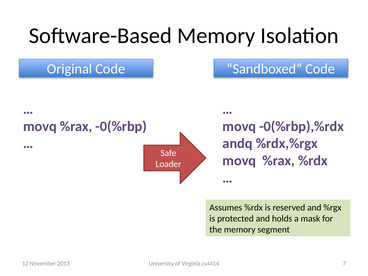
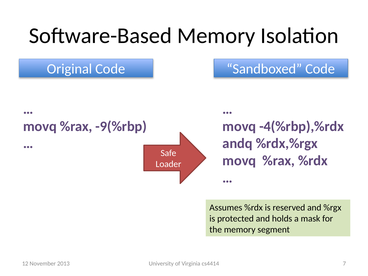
-0(%rbp: -0(%rbp -> -9(%rbp (121, 126)
-0(%rbp),%rdx: -0(%rbp),%rdx -> -4(%rbp),%rdx (302, 126)
